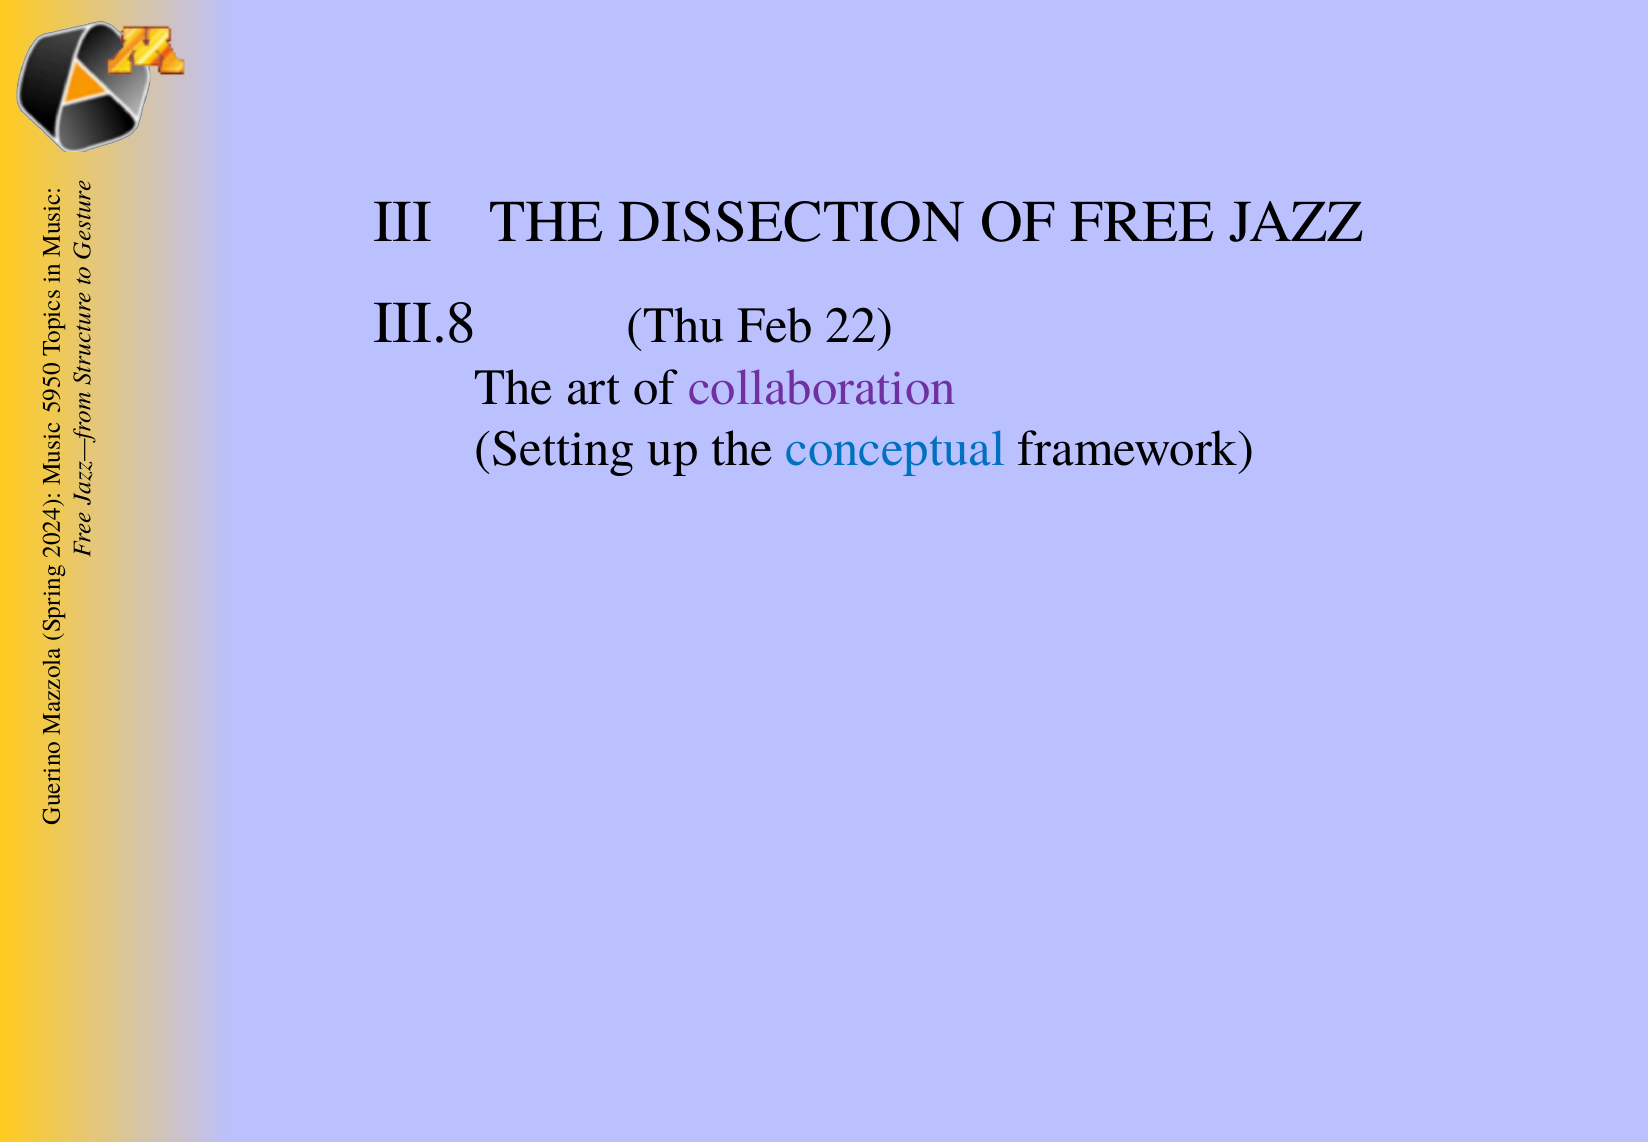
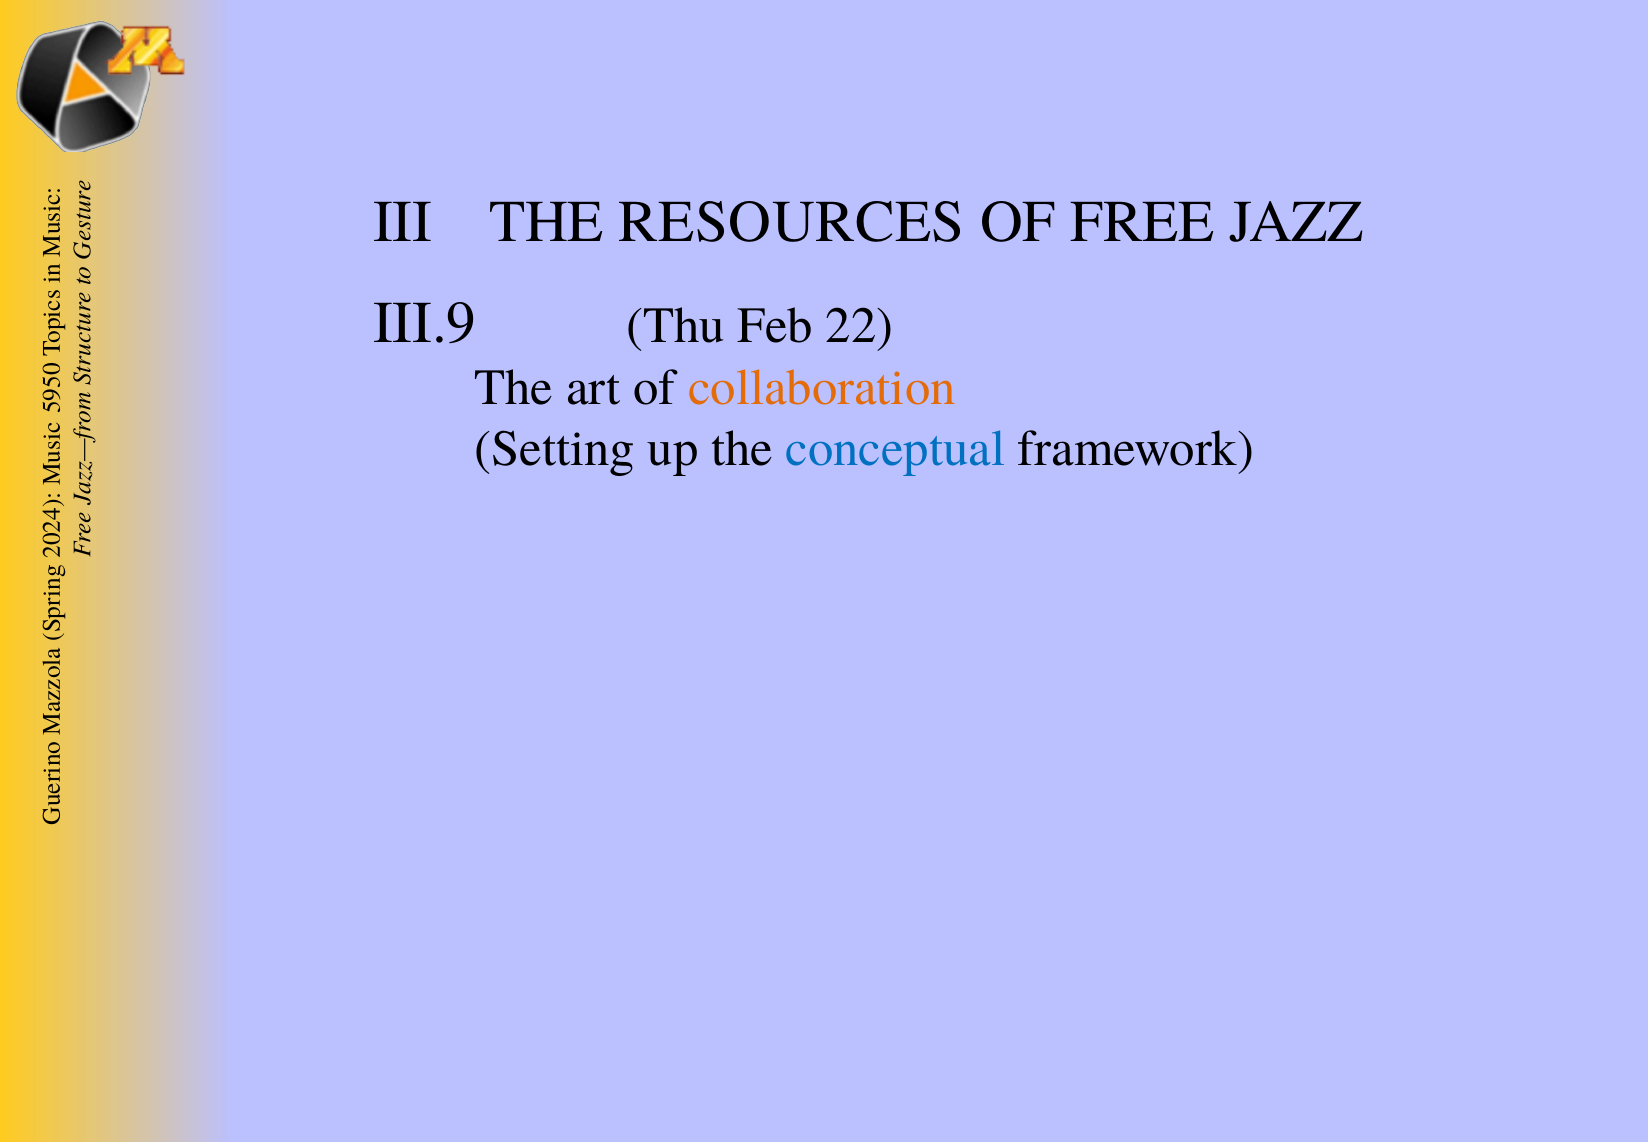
DISSECTION: DISSECTION -> RESOURCES (792, 222)
III.8: III.8 -> III.9 (425, 322)
collaboration colour: purple -> orange (822, 388)
